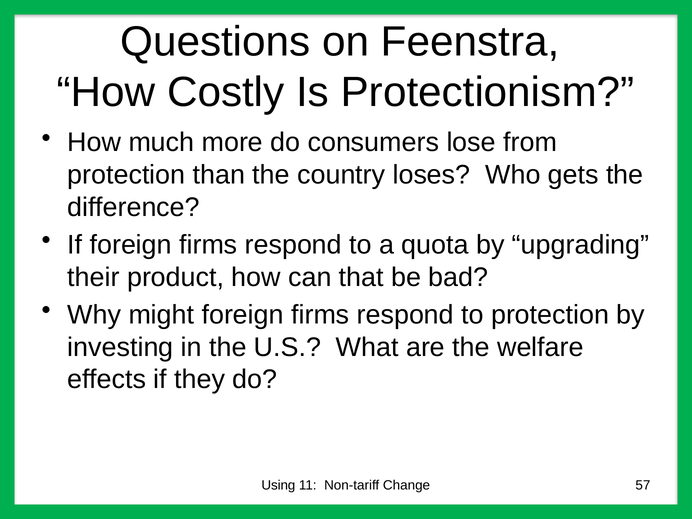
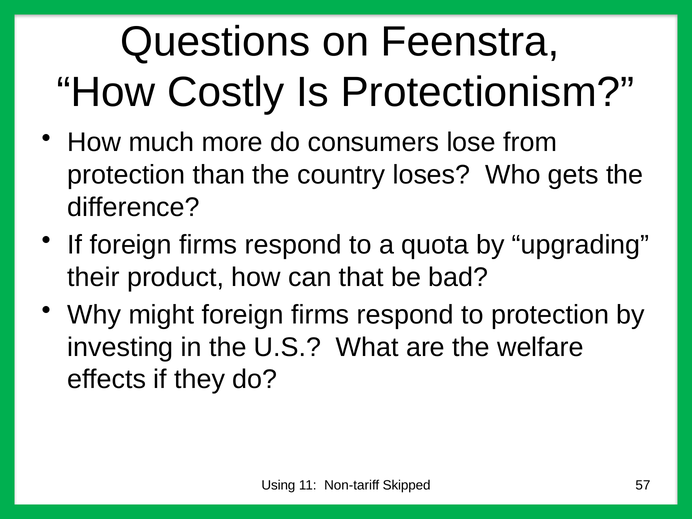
Change: Change -> Skipped (407, 485)
